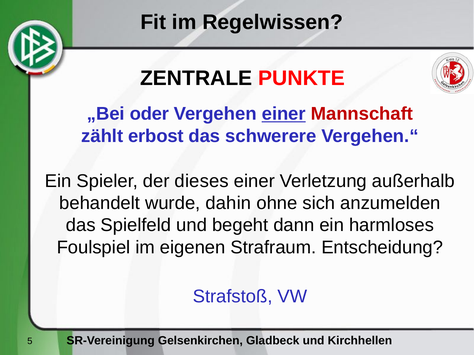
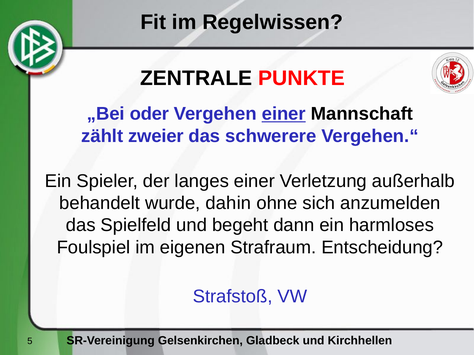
Mannschaft colour: red -> black (362, 114)
erbost: erbost -> zweier (156, 136)
dieses: dieses -> langes (202, 181)
